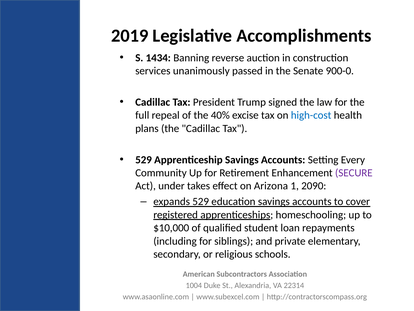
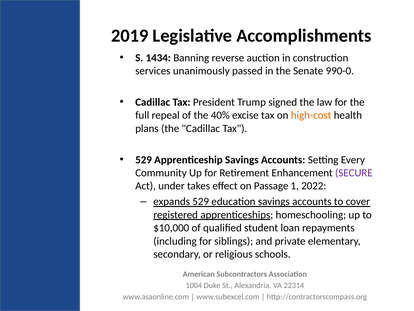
900-0: 900-0 -> 990-0 (340, 71)
high-cost colour: blue -> orange (311, 115)
Arizona: Arizona -> Passage (271, 186)
2090: 2090 -> 2022 (314, 186)
